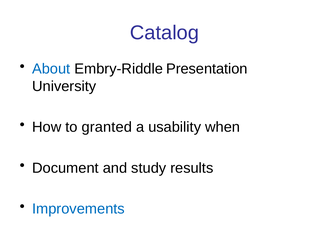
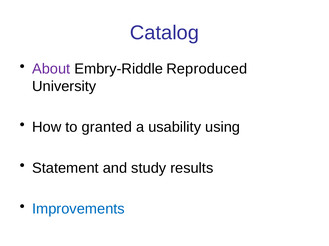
About colour: blue -> purple (51, 69)
Presentation: Presentation -> Reproduced (207, 69)
when: when -> using (223, 128)
Document: Document -> Statement (65, 168)
